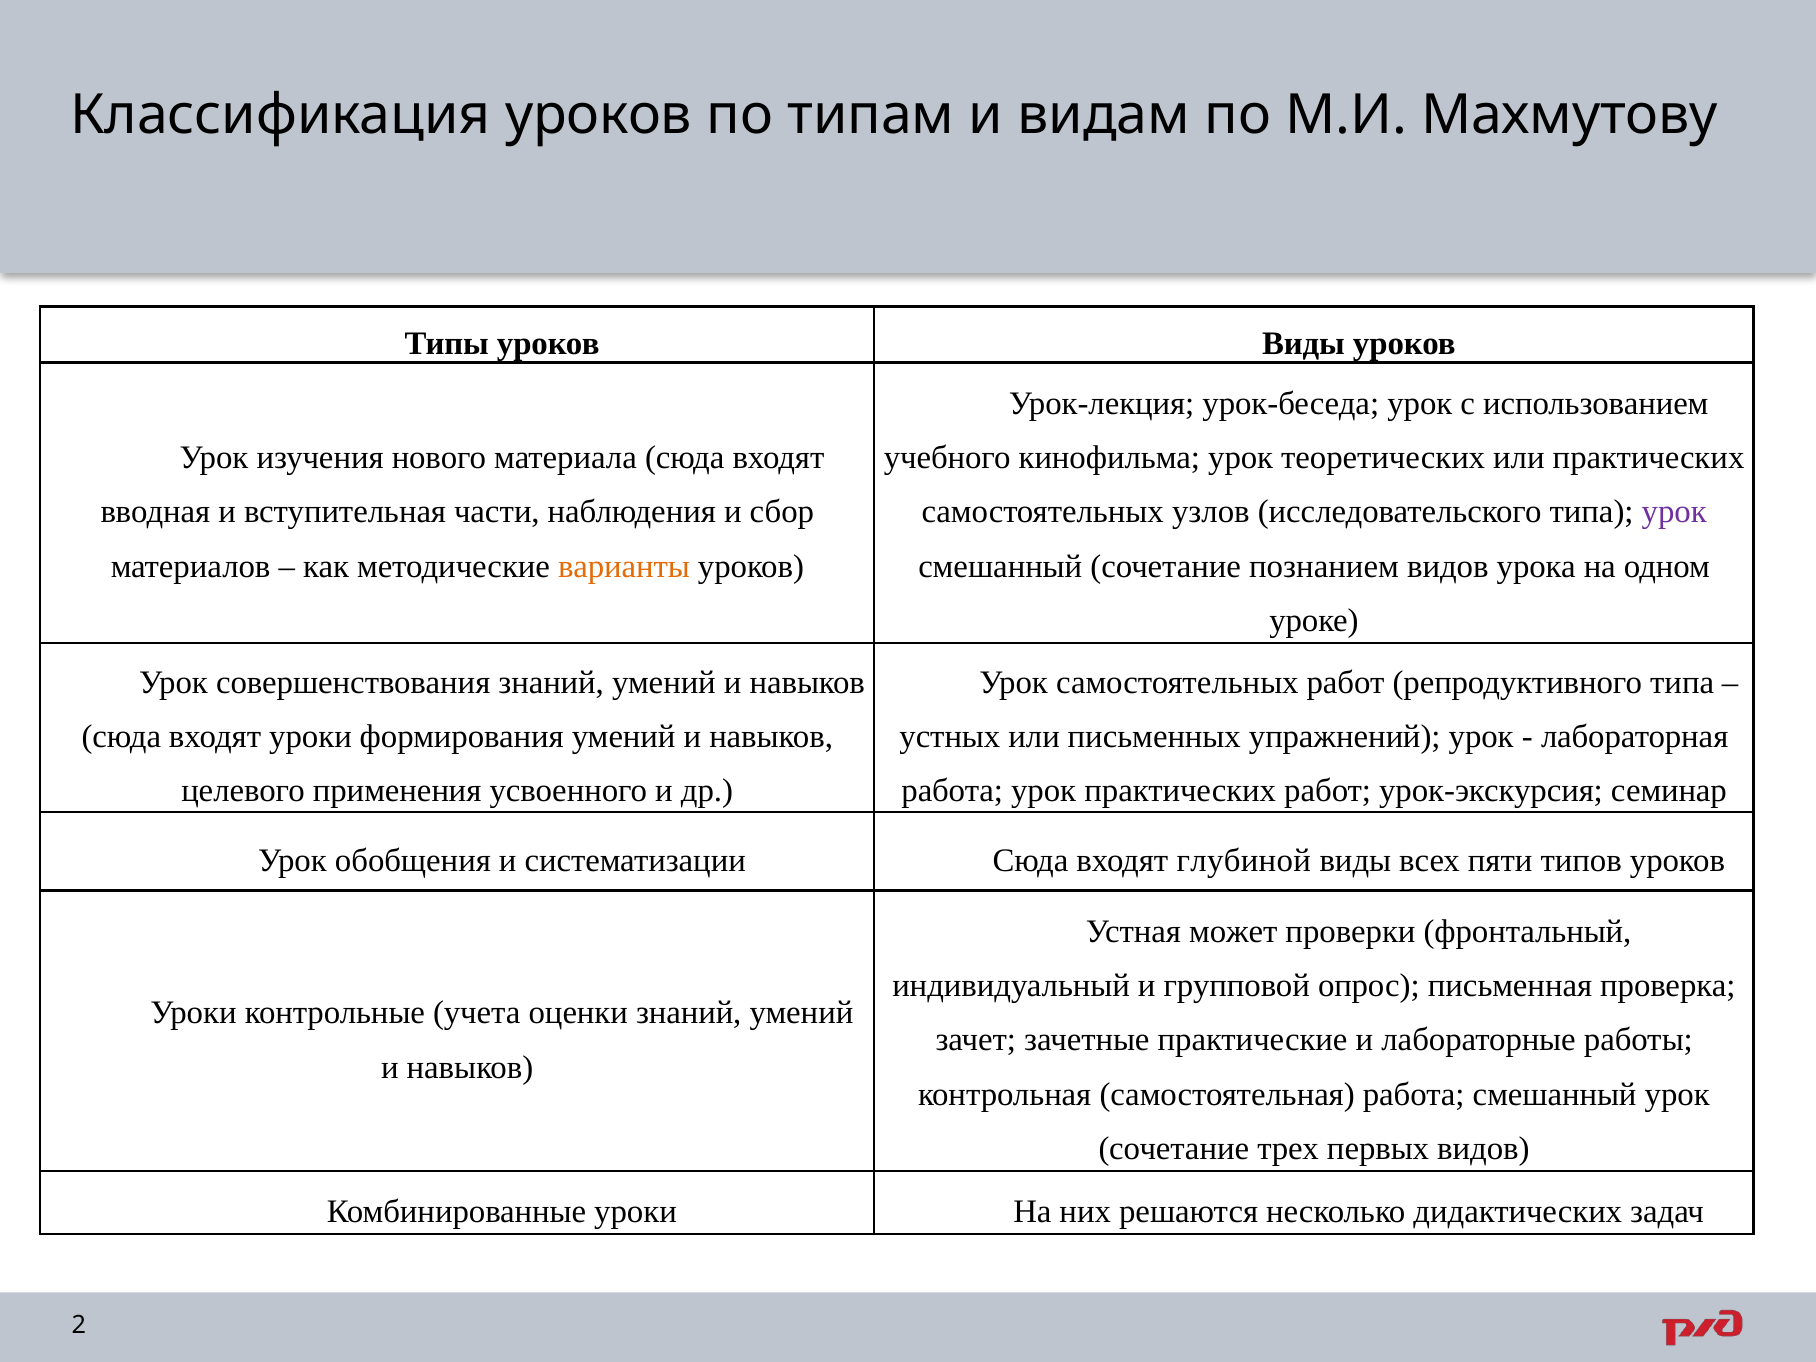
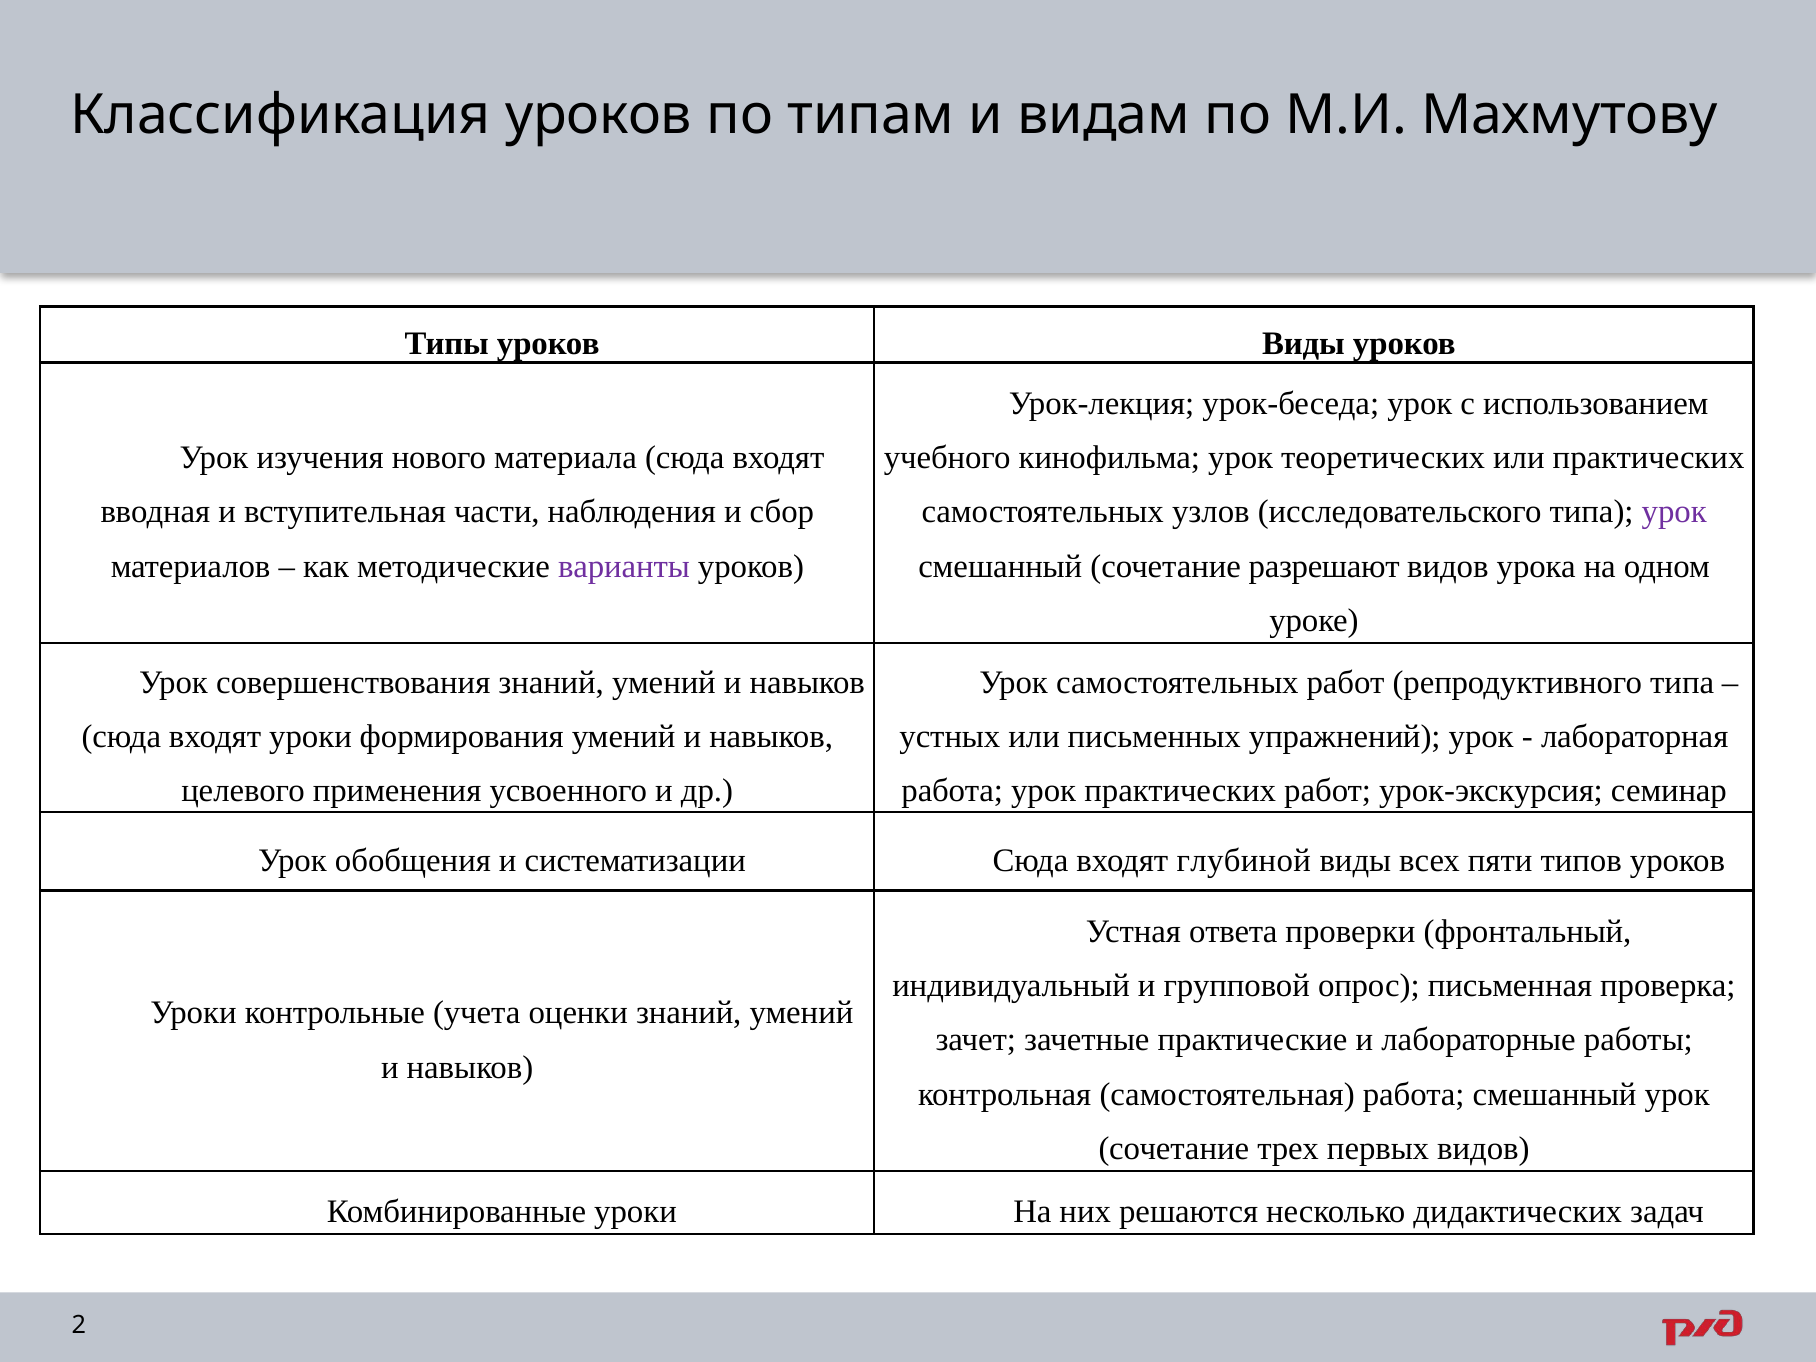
варианты colour: orange -> purple (624, 566)
познанием: познанием -> разрешают (1324, 566)
может: может -> ответа (1233, 932)
